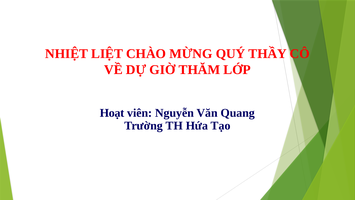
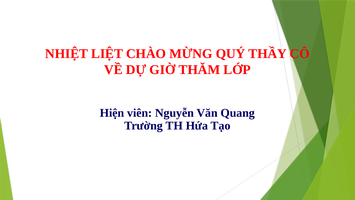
Hoạt: Hoạt -> Hiện (112, 113)
